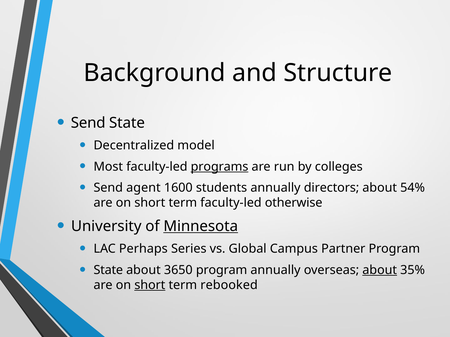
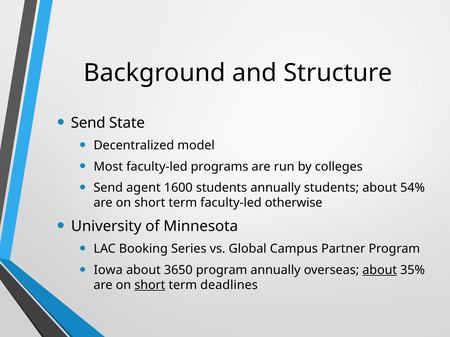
programs underline: present -> none (220, 167)
annually directors: directors -> students (331, 188)
Minnesota underline: present -> none (201, 227)
Perhaps: Perhaps -> Booking (143, 249)
State: State -> Iowa (108, 270)
rebooked: rebooked -> deadlines (229, 285)
